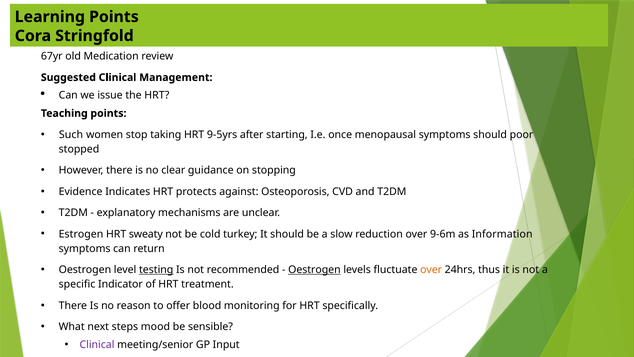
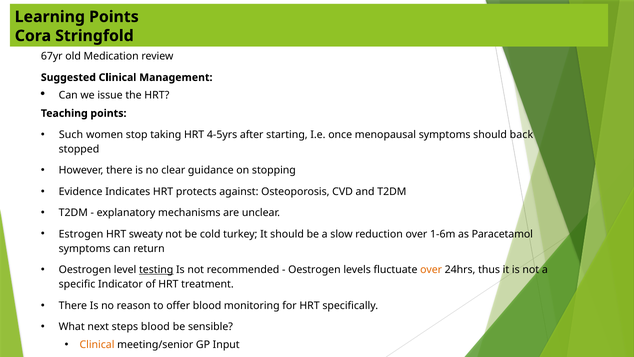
9-5yrs: 9-5yrs -> 4-5yrs (222, 135)
poor: poor -> back (521, 135)
9-6m: 9-6m -> 1-6m (443, 234)
Information: Information -> Paracetamol (502, 234)
Oestrogen underline: present -> none (314, 270)
steps mood: mood -> blood (155, 326)
Clinical colour: purple -> orange (97, 344)
